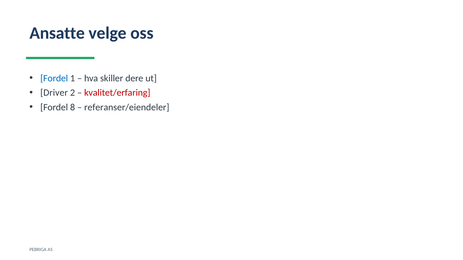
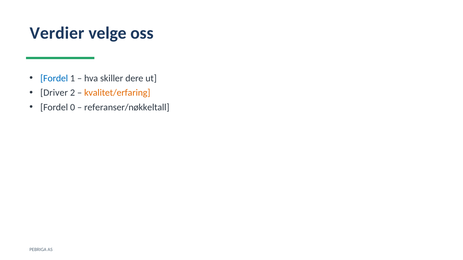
Ansatte: Ansatte -> Verdier (57, 33)
kvalitet/erfaring colour: red -> orange (117, 93)
8: 8 -> 0 (73, 107)
referanser/eiendeler: referanser/eiendeler -> referanser/nøkkeltall (127, 107)
